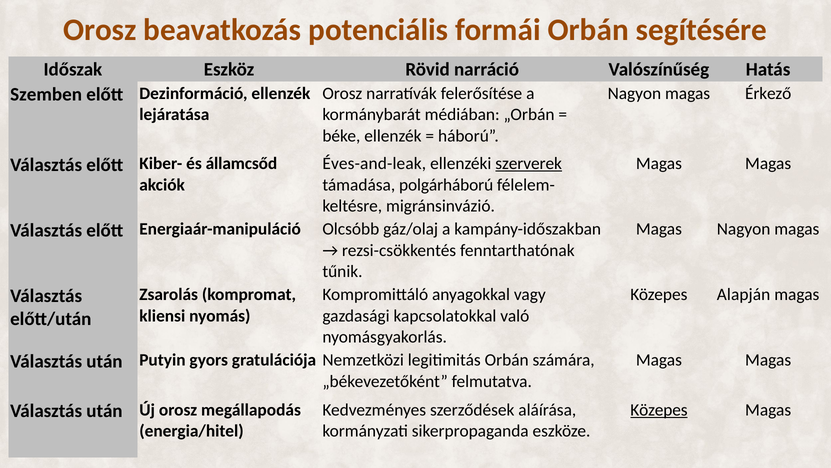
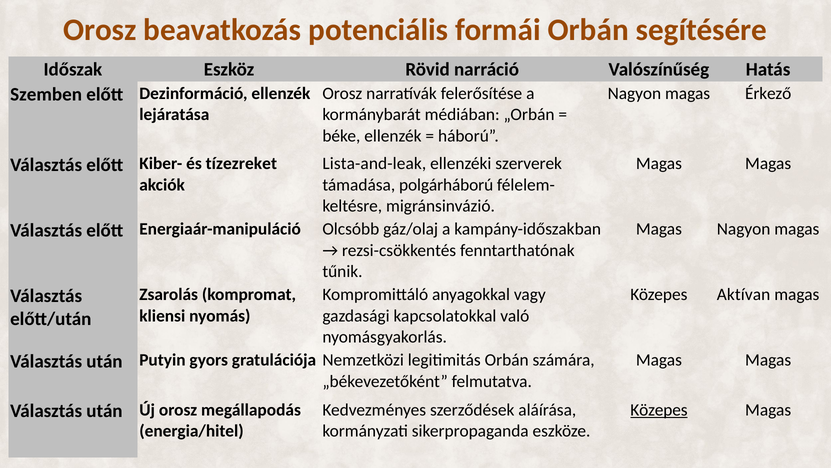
Éves-and-leak: Éves-and-leak -> Lista-and-leak (374, 164)
szerverek underline: present -> none (529, 164)
államcsőd: államcsőd -> tízezreket (241, 164)
Alapján: Alapján -> Aktívan (744, 294)
